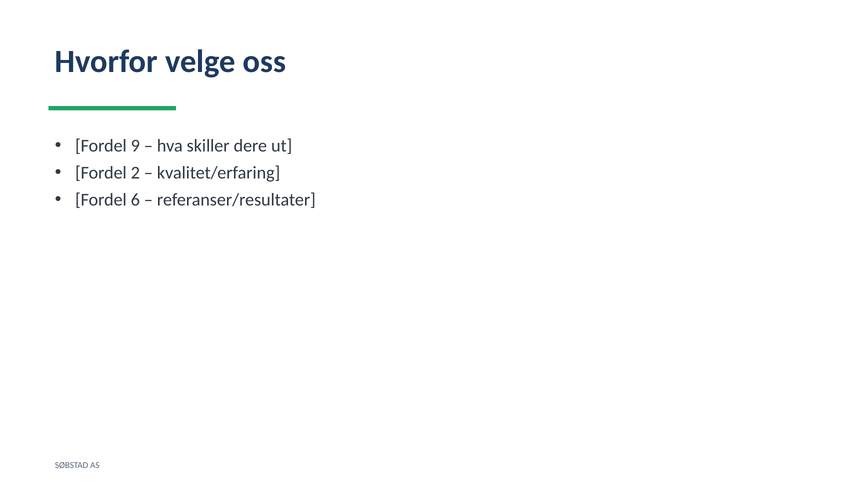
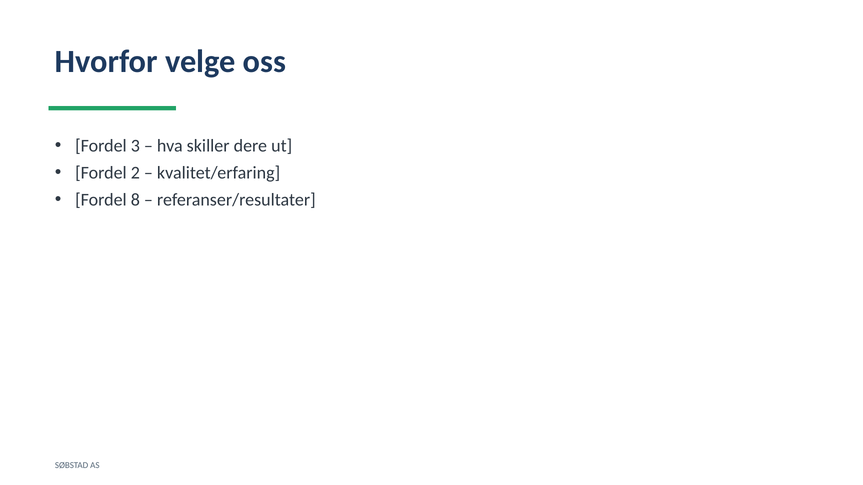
9: 9 -> 3 (135, 146)
6: 6 -> 8 (135, 200)
